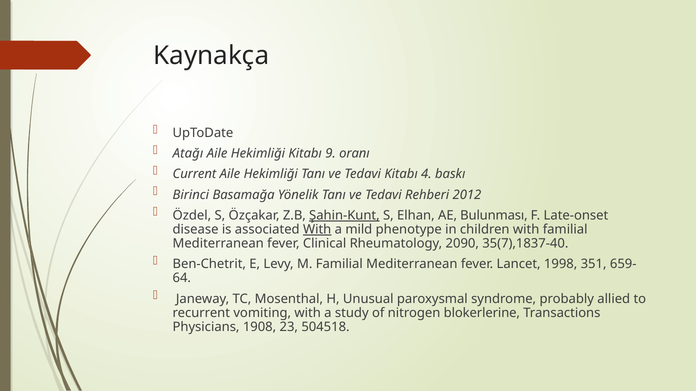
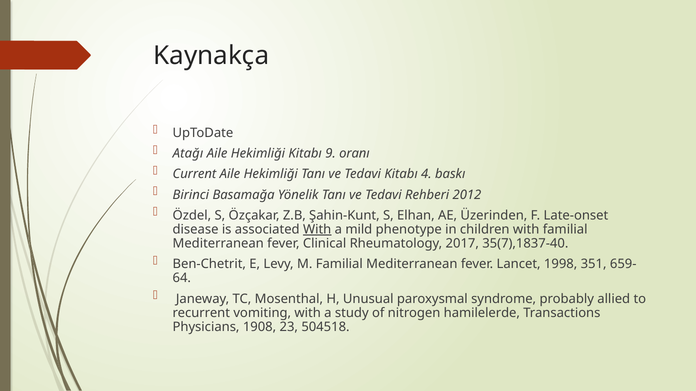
Şahin-Kunt underline: present -> none (344, 216)
Bulunması: Bulunması -> Üzerinden (494, 216)
2090: 2090 -> 2017 (462, 244)
blokerlerine: blokerlerine -> hamilelerde (482, 313)
